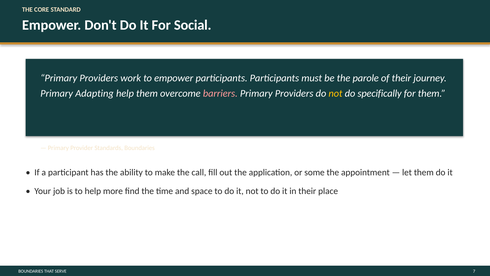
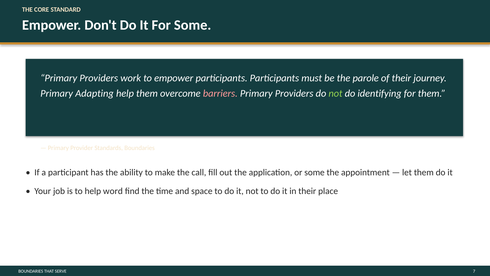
For Social: Social -> Some (193, 25)
not colour: yellow -> light green (336, 93)
specifically: specifically -> identifying (380, 93)
more: more -> word (113, 191)
